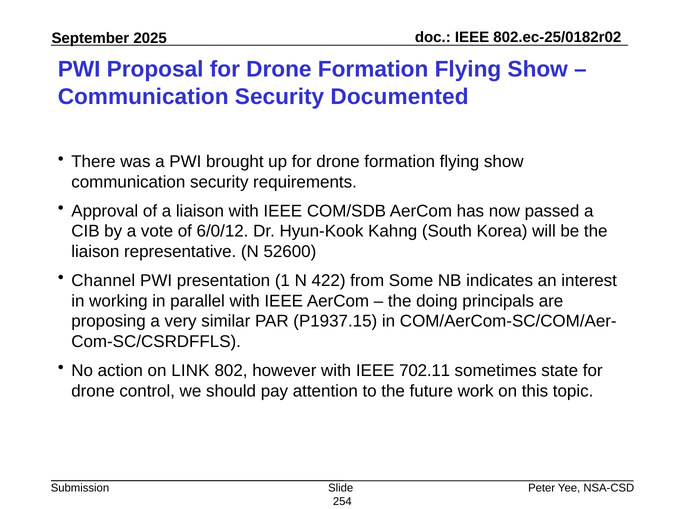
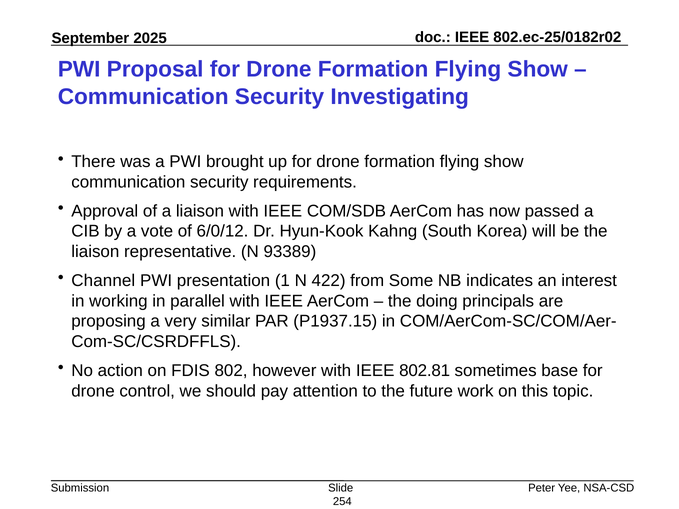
Documented: Documented -> Investigating (400, 97)
52600: 52600 -> 93389 (290, 252)
LINK: LINK -> FDIS (190, 371)
702.11: 702.11 -> 802.81 (425, 371)
state: state -> base (560, 371)
